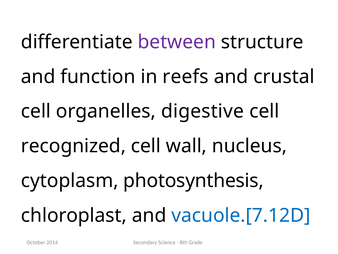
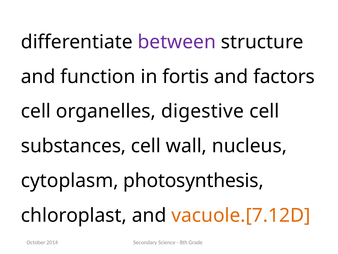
reefs: reefs -> fortis (186, 77)
crustal: crustal -> factors (284, 77)
recognized: recognized -> substances (73, 146)
vacuole.[7.12D colour: blue -> orange (241, 215)
